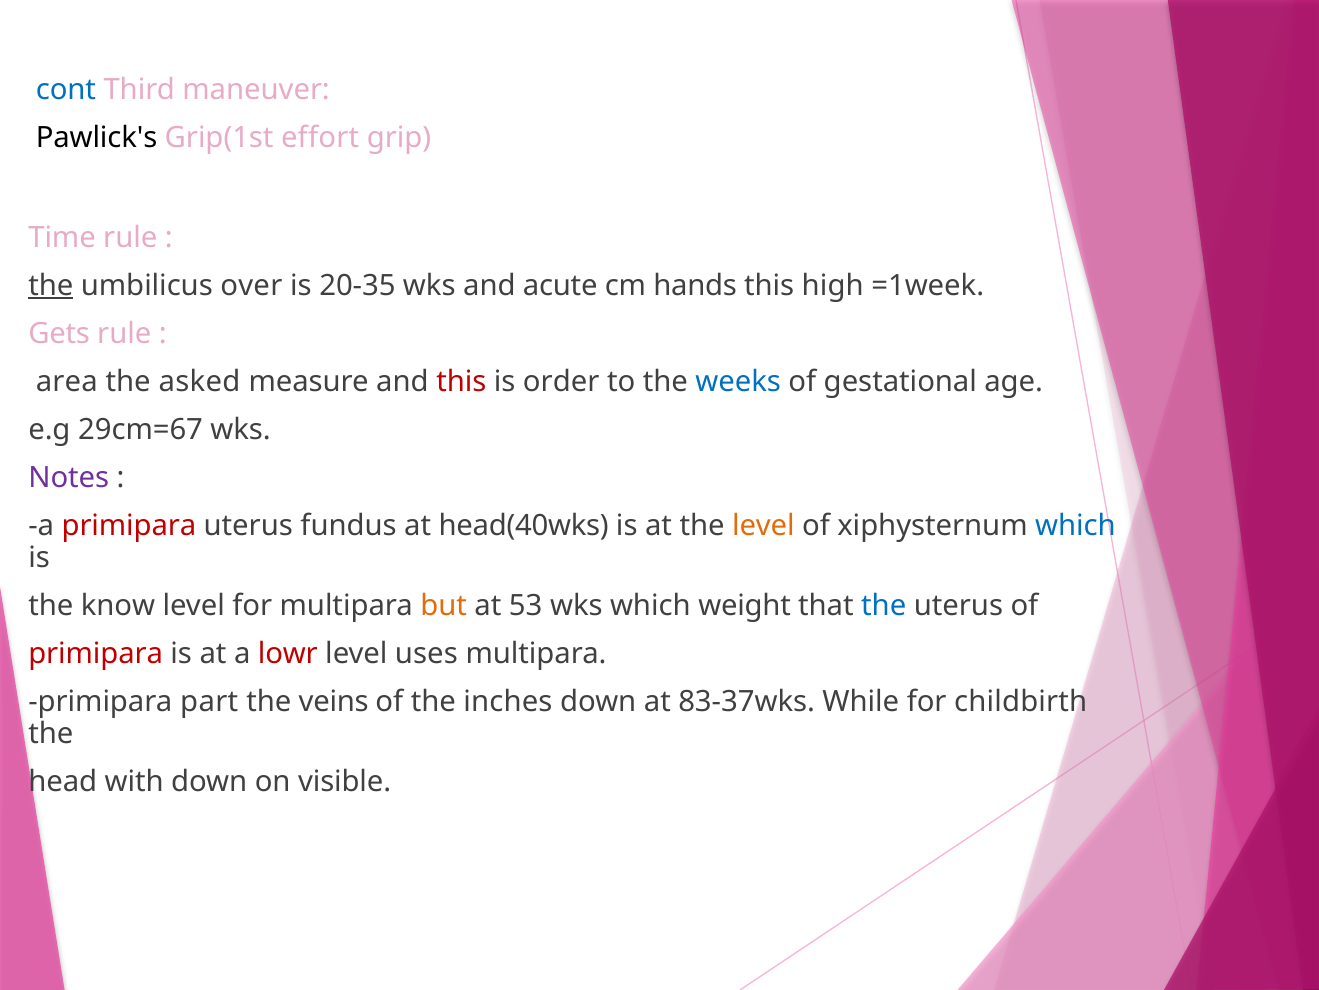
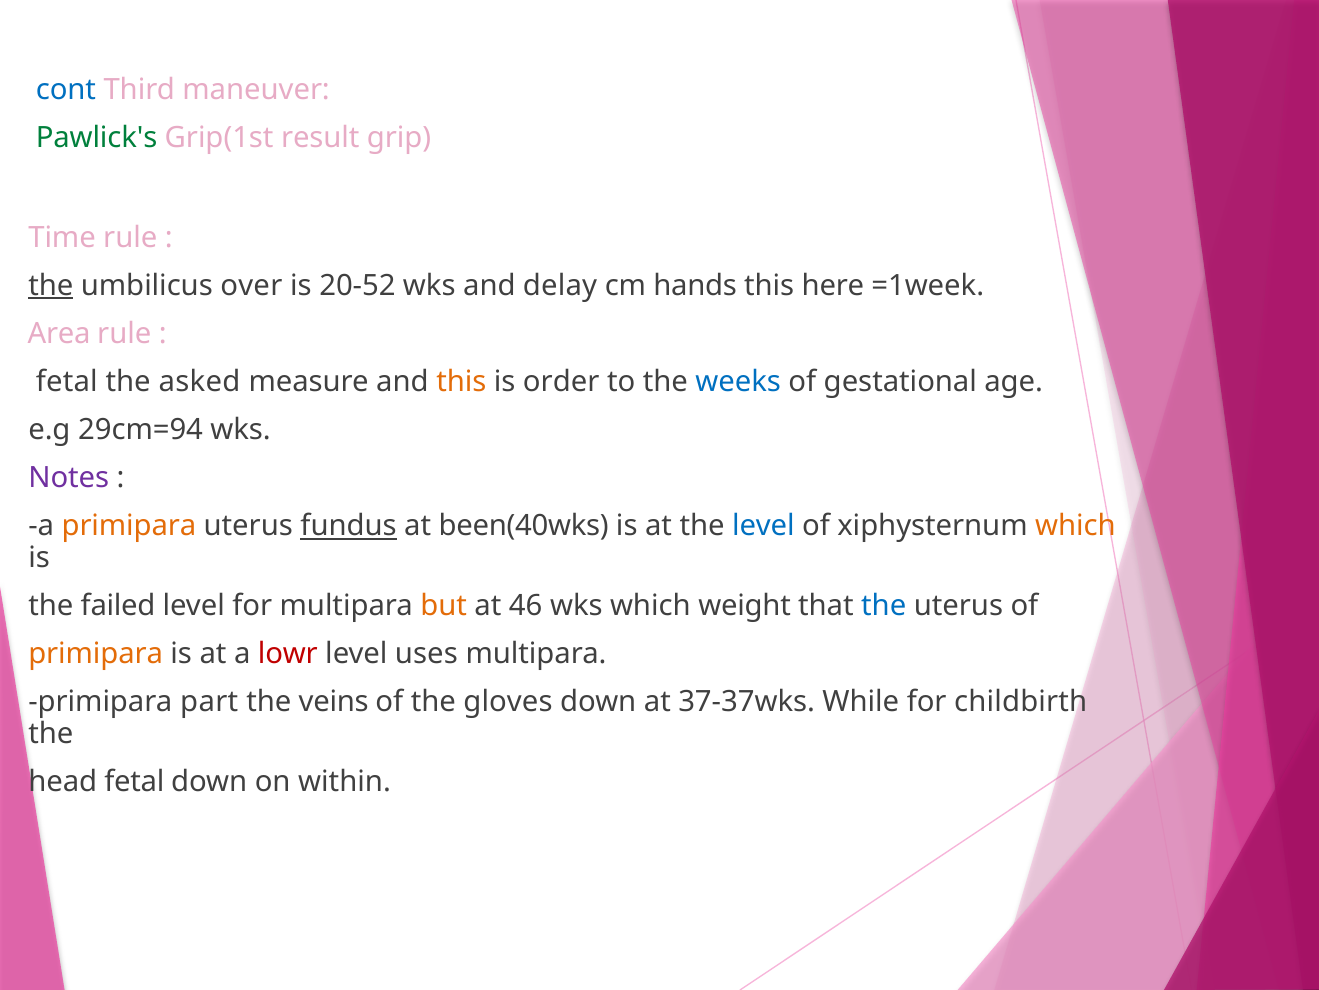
Pawlick's colour: black -> green (97, 138)
effort: effort -> result (320, 138)
20-35: 20-35 -> 20-52 (357, 285)
acute: acute -> delay (560, 285)
high: high -> here (833, 285)
Gets: Gets -> Area (59, 334)
area: area -> fetal (67, 382)
this colour: red -> orange (461, 382)
29cm=67: 29cm=67 -> 29cm=94 (141, 430)
primipara colour: red -> orange (129, 526)
fundus underline: none -> present (349, 526)
head(40wks: head(40wks -> been(40wks (524, 526)
level colour: orange -> blue (763, 526)
which colour: blue -> orange (1075, 526)
know: know -> failed (118, 606)
53: 53 -> 46 (526, 606)
primipara colour: red -> orange (96, 654)
inches: inches -> gloves (508, 702)
83-37wks: 83-37wks -> 37-37wks (747, 702)
head with: with -> fetal (134, 781)
visible: visible -> within (345, 781)
